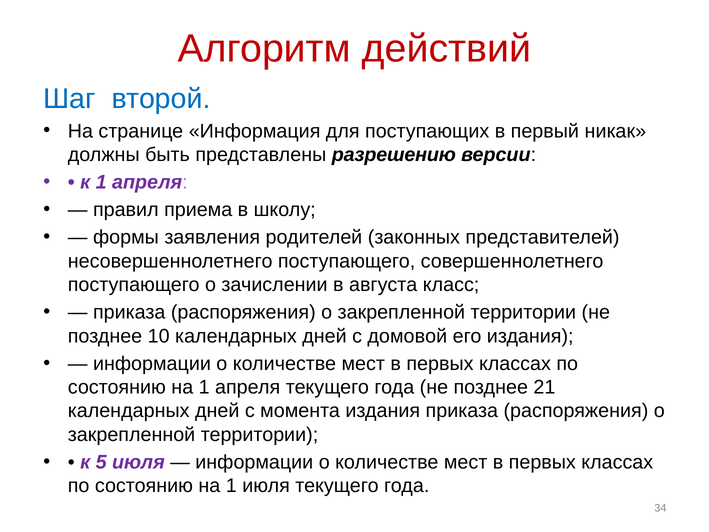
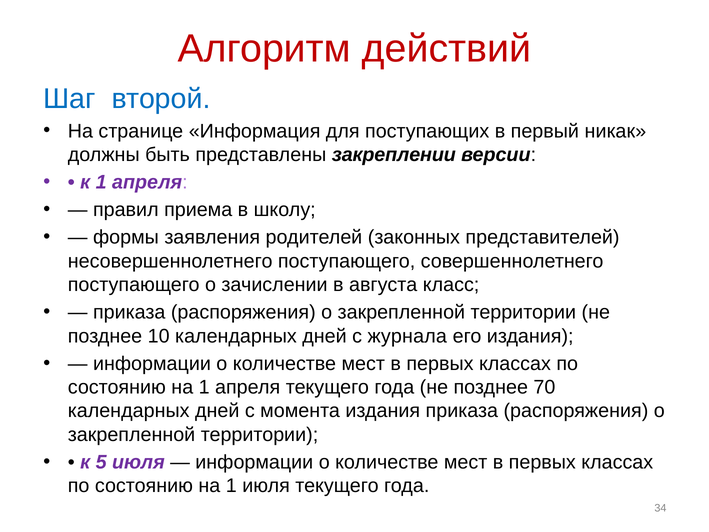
разрешению: разрешению -> закреплении (394, 155)
домовой: домовой -> журнала (407, 336)
21: 21 -> 70 (544, 387)
